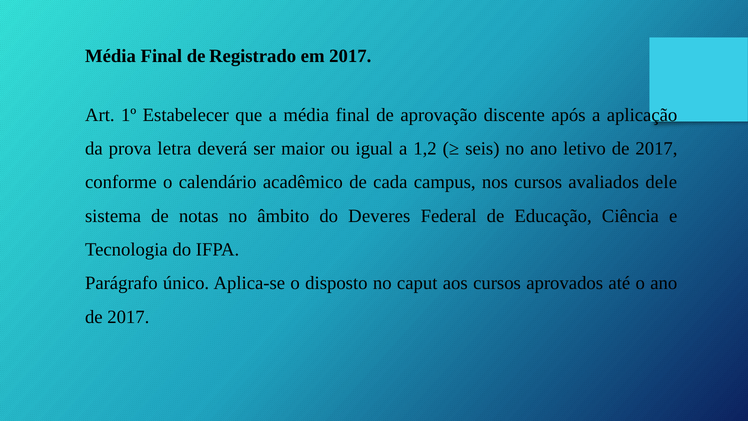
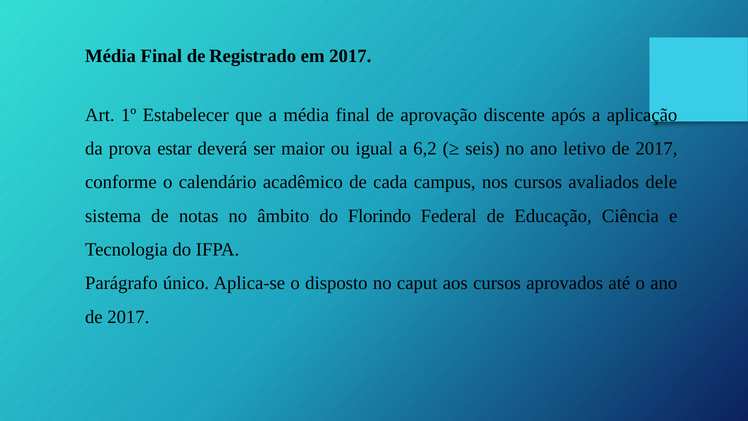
letra: letra -> estar (175, 148)
1,2: 1,2 -> 6,2 (425, 148)
Deveres: Deveres -> Florindo (379, 216)
